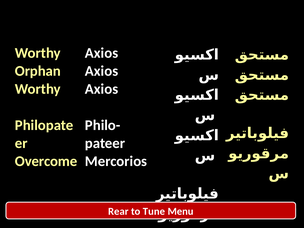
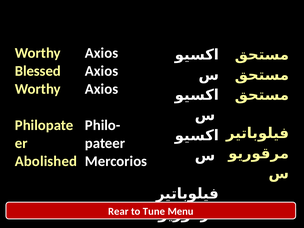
Orphan: Orphan -> Blessed (38, 71)
Overcome: Overcome -> Abolished (46, 161)
